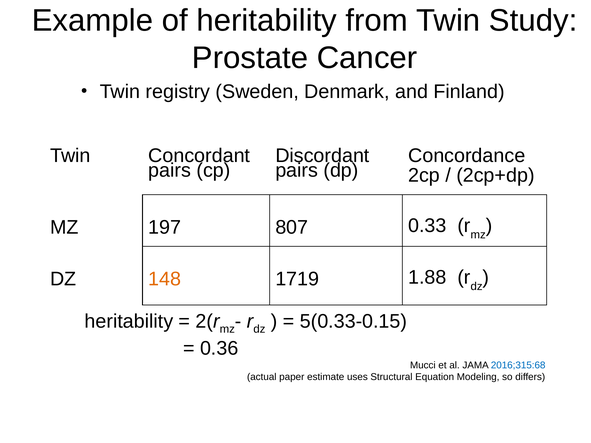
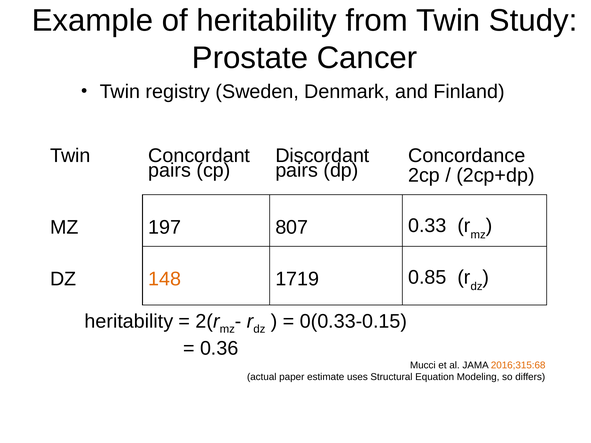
1.88: 1.88 -> 0.85 (427, 277)
5(0.33-0.15: 5(0.33-0.15 -> 0(0.33-0.15 (353, 322)
2016;315:68 colour: blue -> orange (518, 365)
